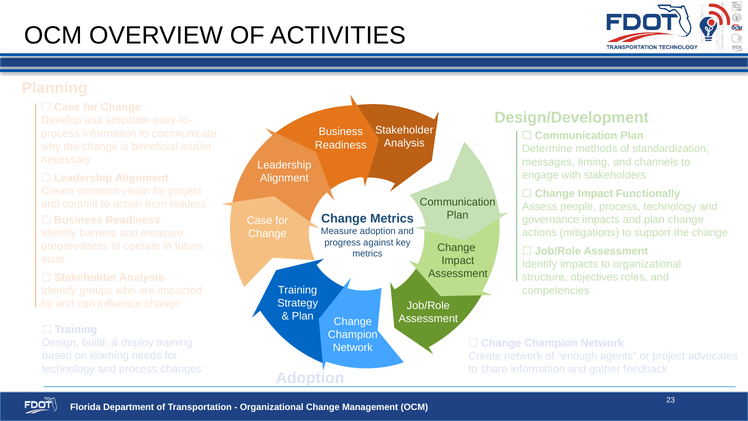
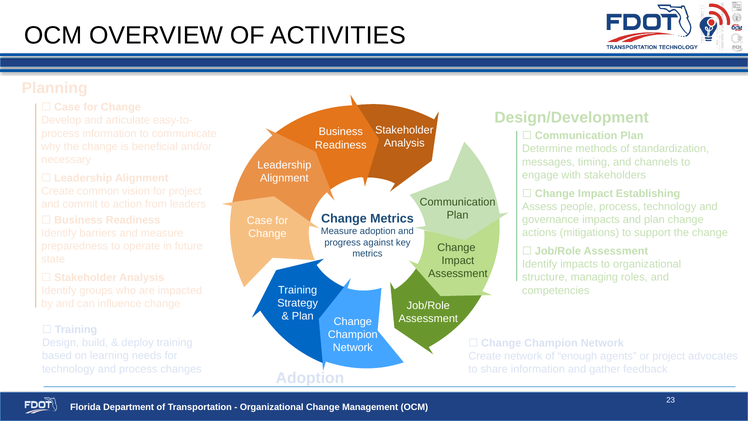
Functionally: Functionally -> Establishing (648, 193)
objectives: objectives -> managing (594, 277)
